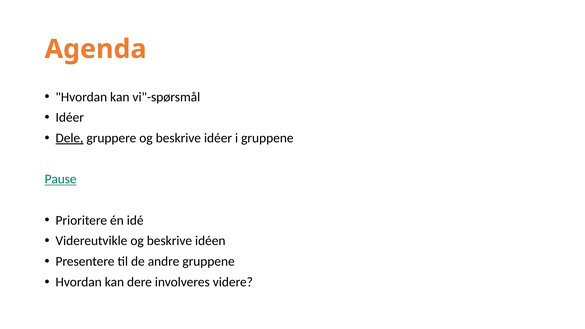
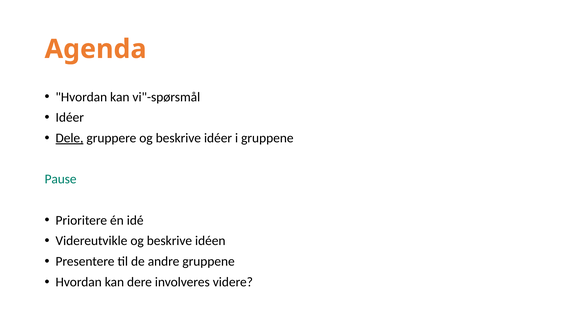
Pause underline: present -> none (61, 179)
